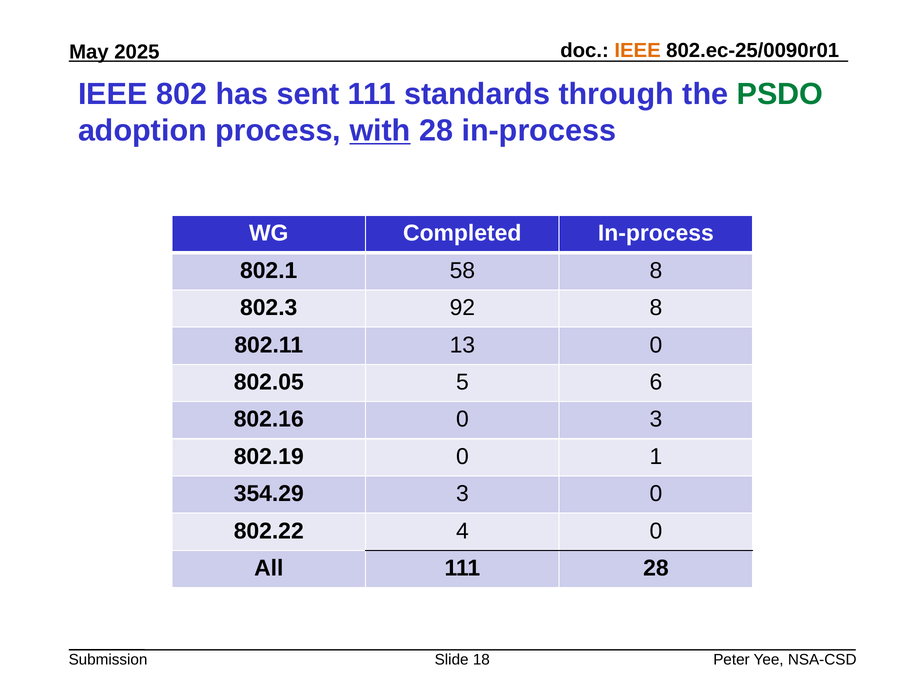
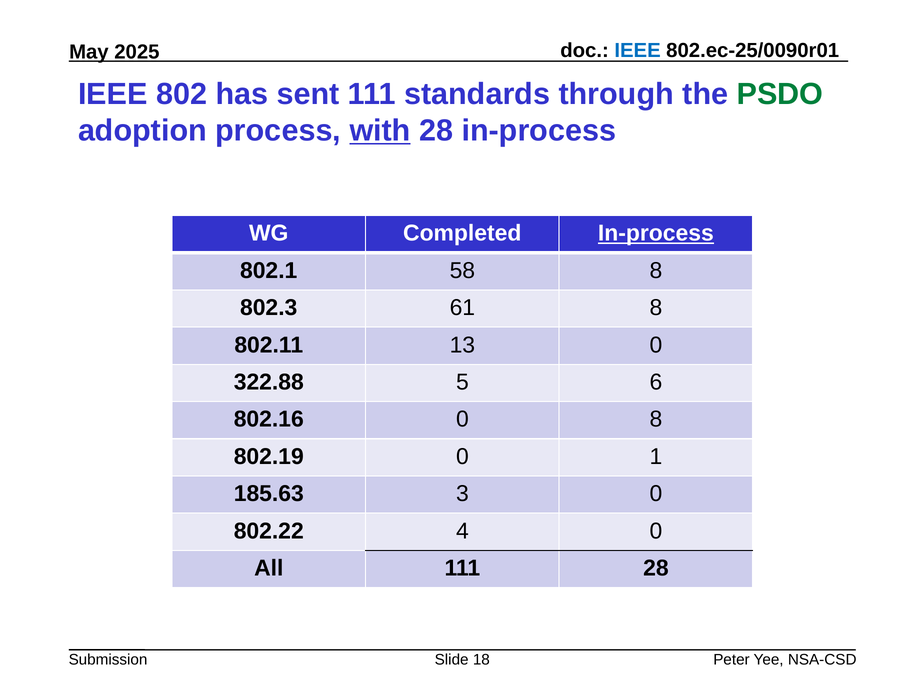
IEEE colour: orange -> blue (638, 50)
In-process underline: none -> present (656, 233)
92: 92 -> 61 (462, 308)
802.05: 802.05 -> 322.88 (269, 382)
0 3: 3 -> 8 (656, 419)
354.29: 354.29 -> 185.63 (269, 494)
